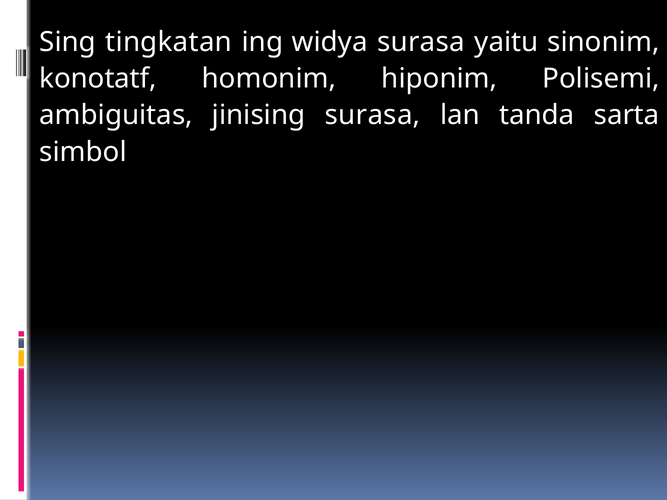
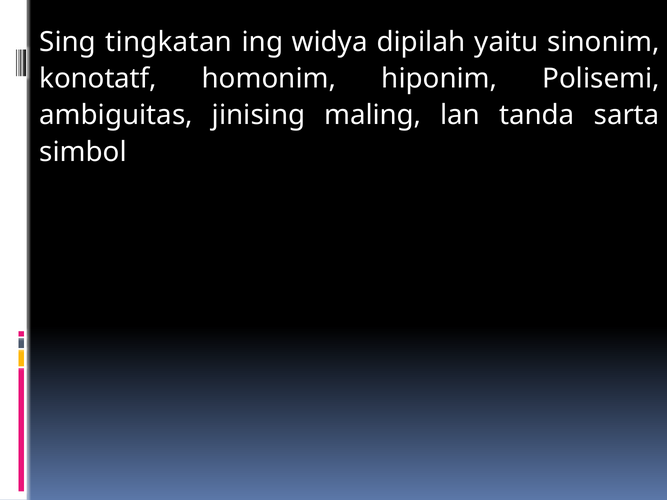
widya surasa: surasa -> dipilah (421, 42)
jinising surasa: surasa -> maling (373, 115)
